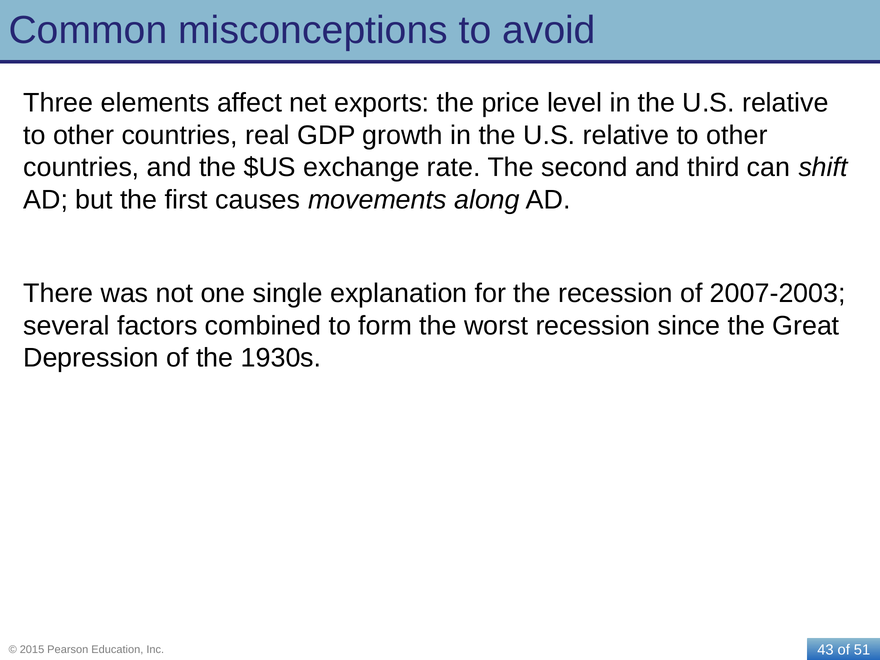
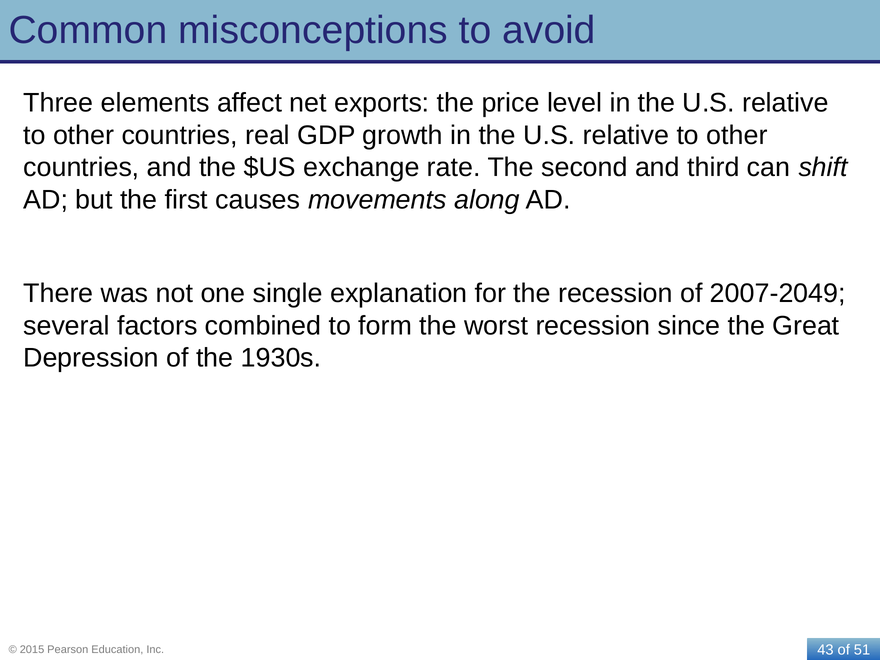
2007-2003: 2007-2003 -> 2007-2049 (778, 294)
